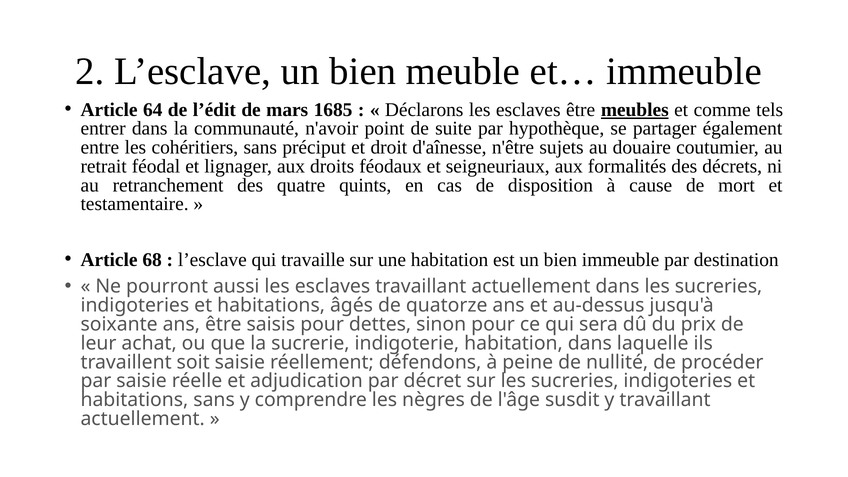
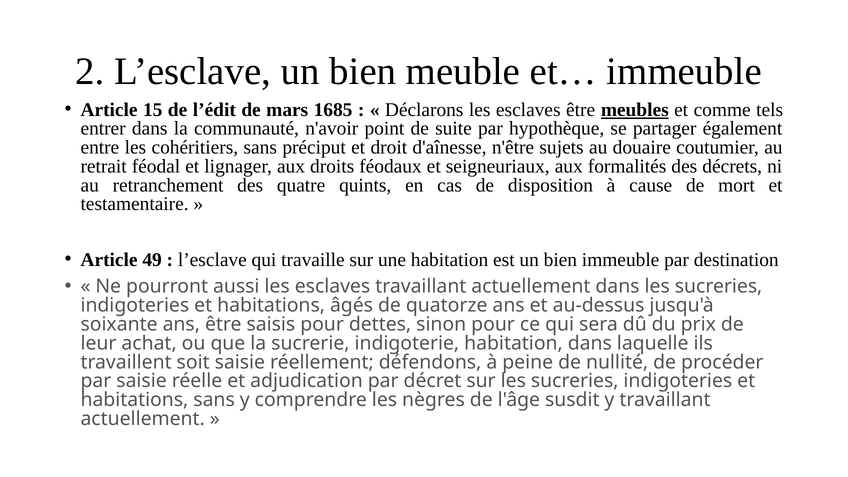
64: 64 -> 15 (153, 110)
68: 68 -> 49 (152, 260)
